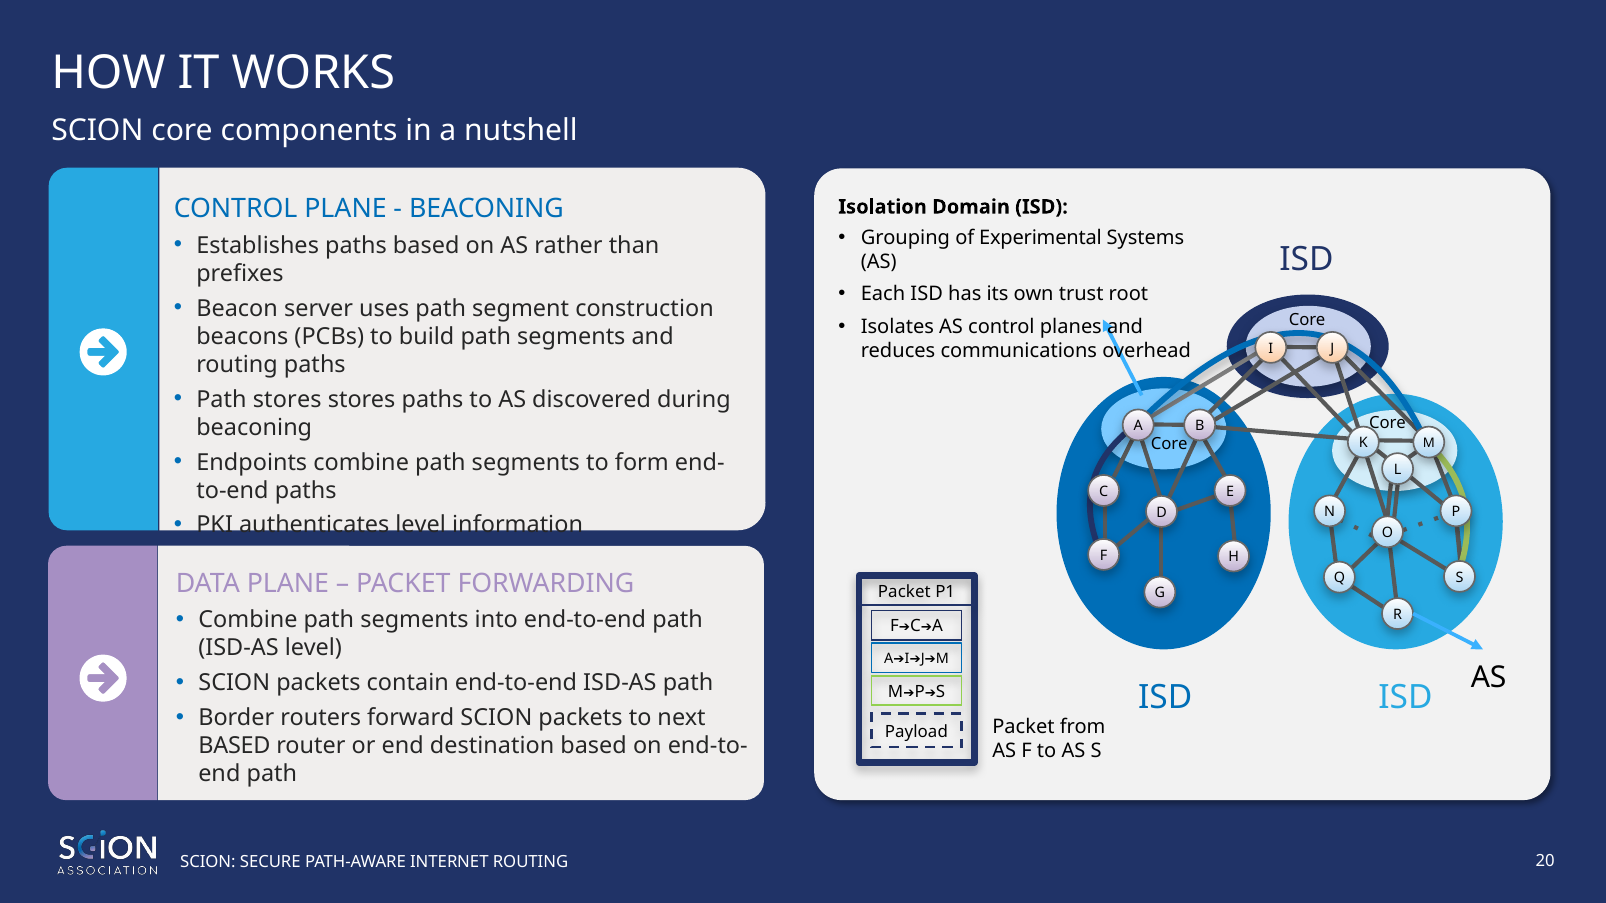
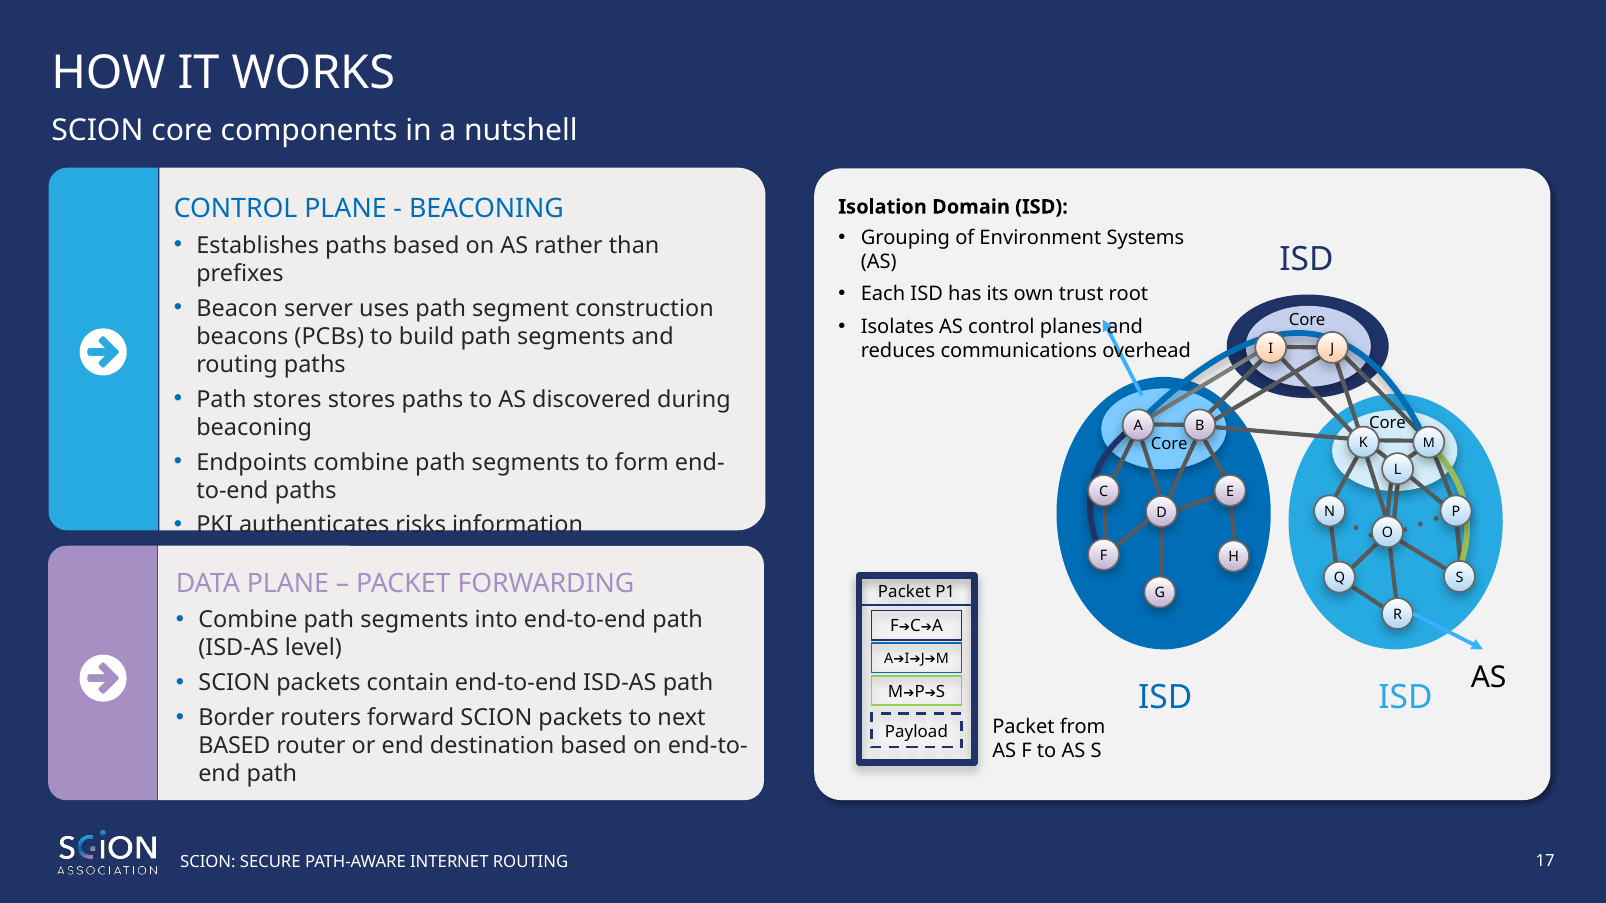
Experimental: Experimental -> Environment (1040, 238)
authenticates level: level -> risks (421, 525)
20: 20 -> 17 (1545, 861)
